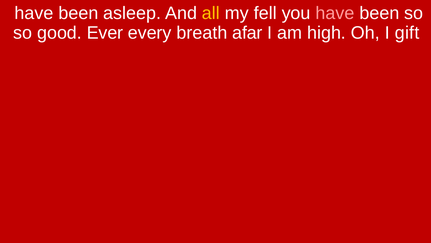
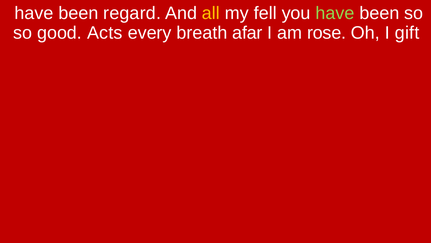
asleep: asleep -> regard (132, 13)
have colour: pink -> light green (335, 13)
Ever: Ever -> Acts (105, 33)
high: high -> rose (327, 33)
